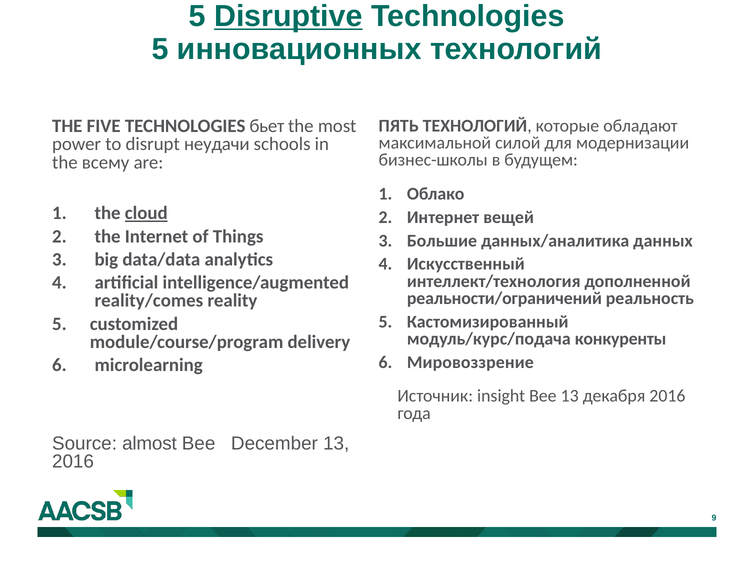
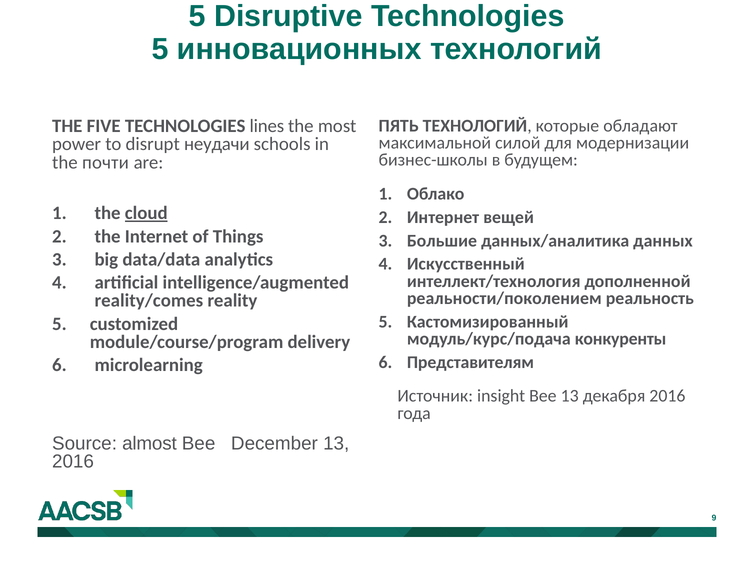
Disruptive underline: present -> none (288, 16)
бьет: бьет -> lines (267, 126)
всему: всему -> почти (106, 162)
реальности/ограничений: реальности/ограничений -> реальности/поколением (504, 298)
Мировоззрение: Мировоззрение -> Представителям (470, 362)
